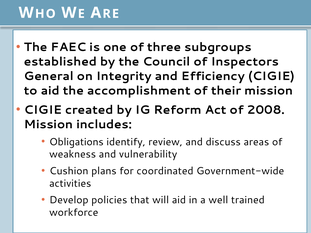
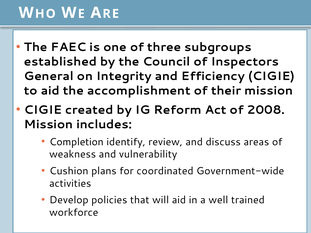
Obligations: Obligations -> Completion (76, 142)
